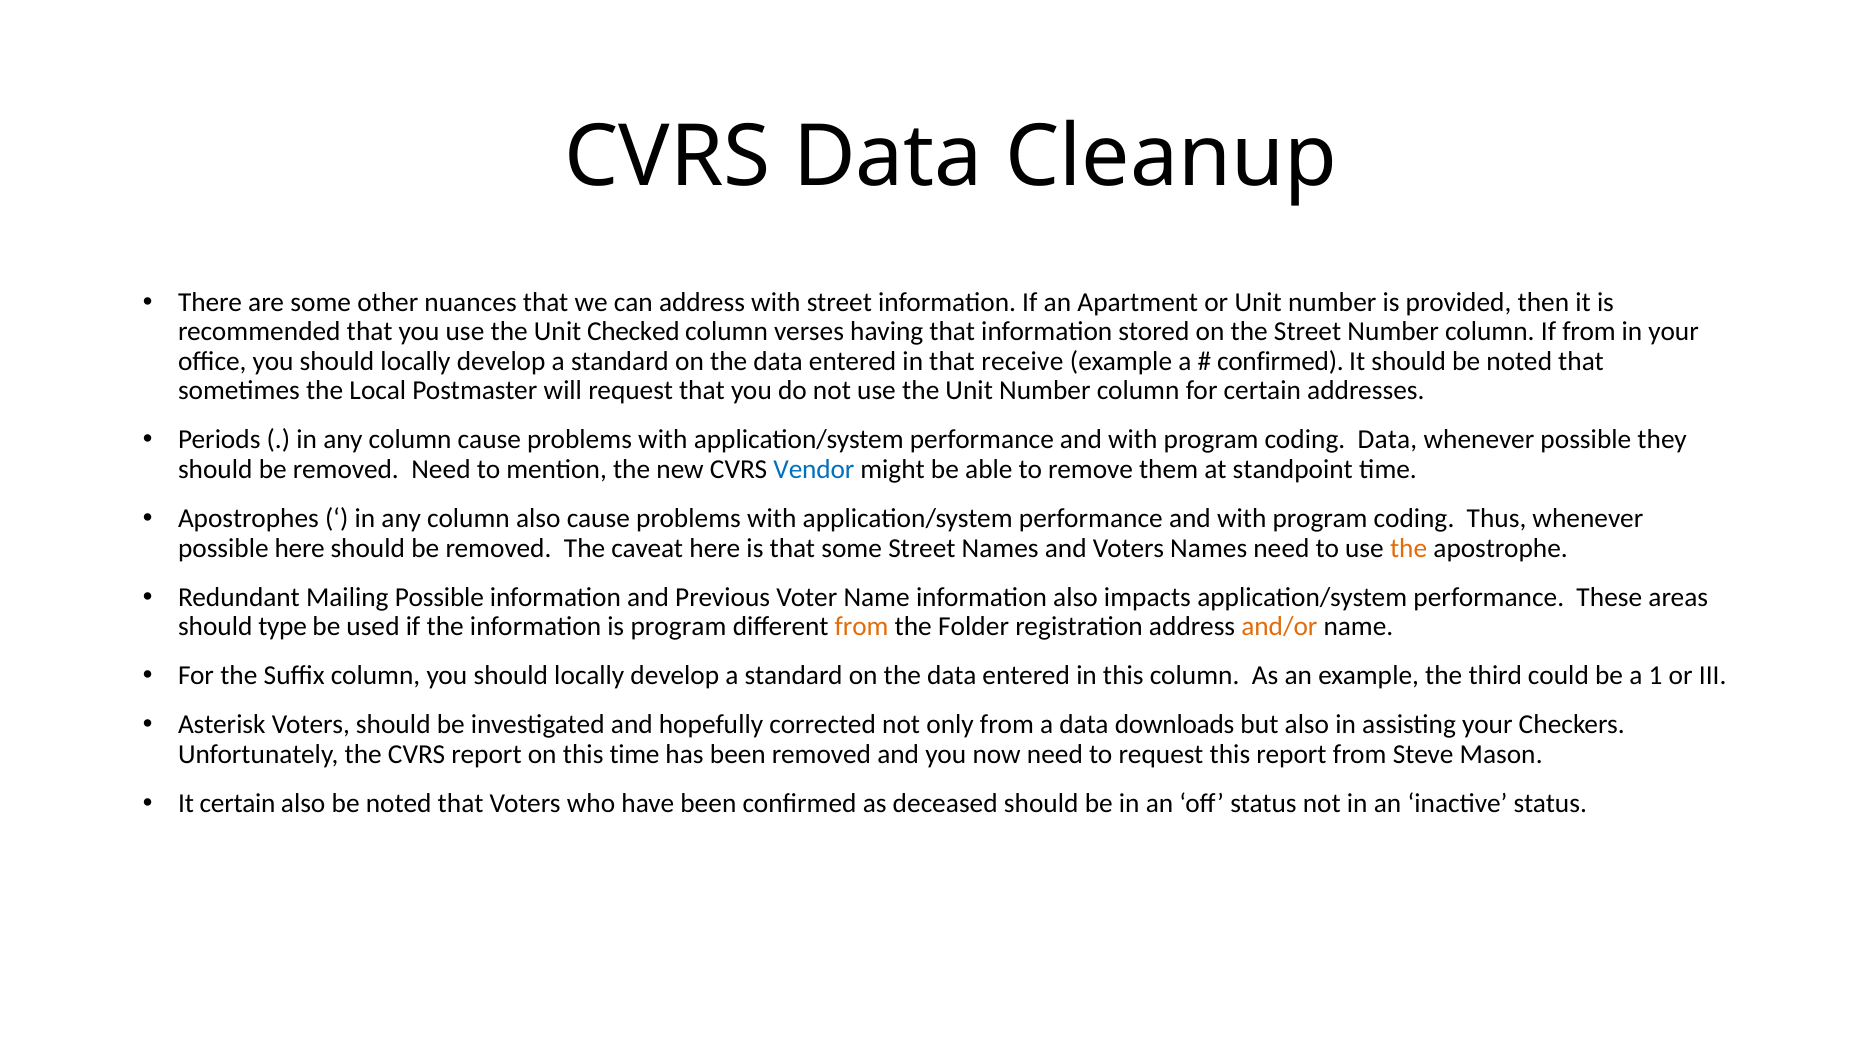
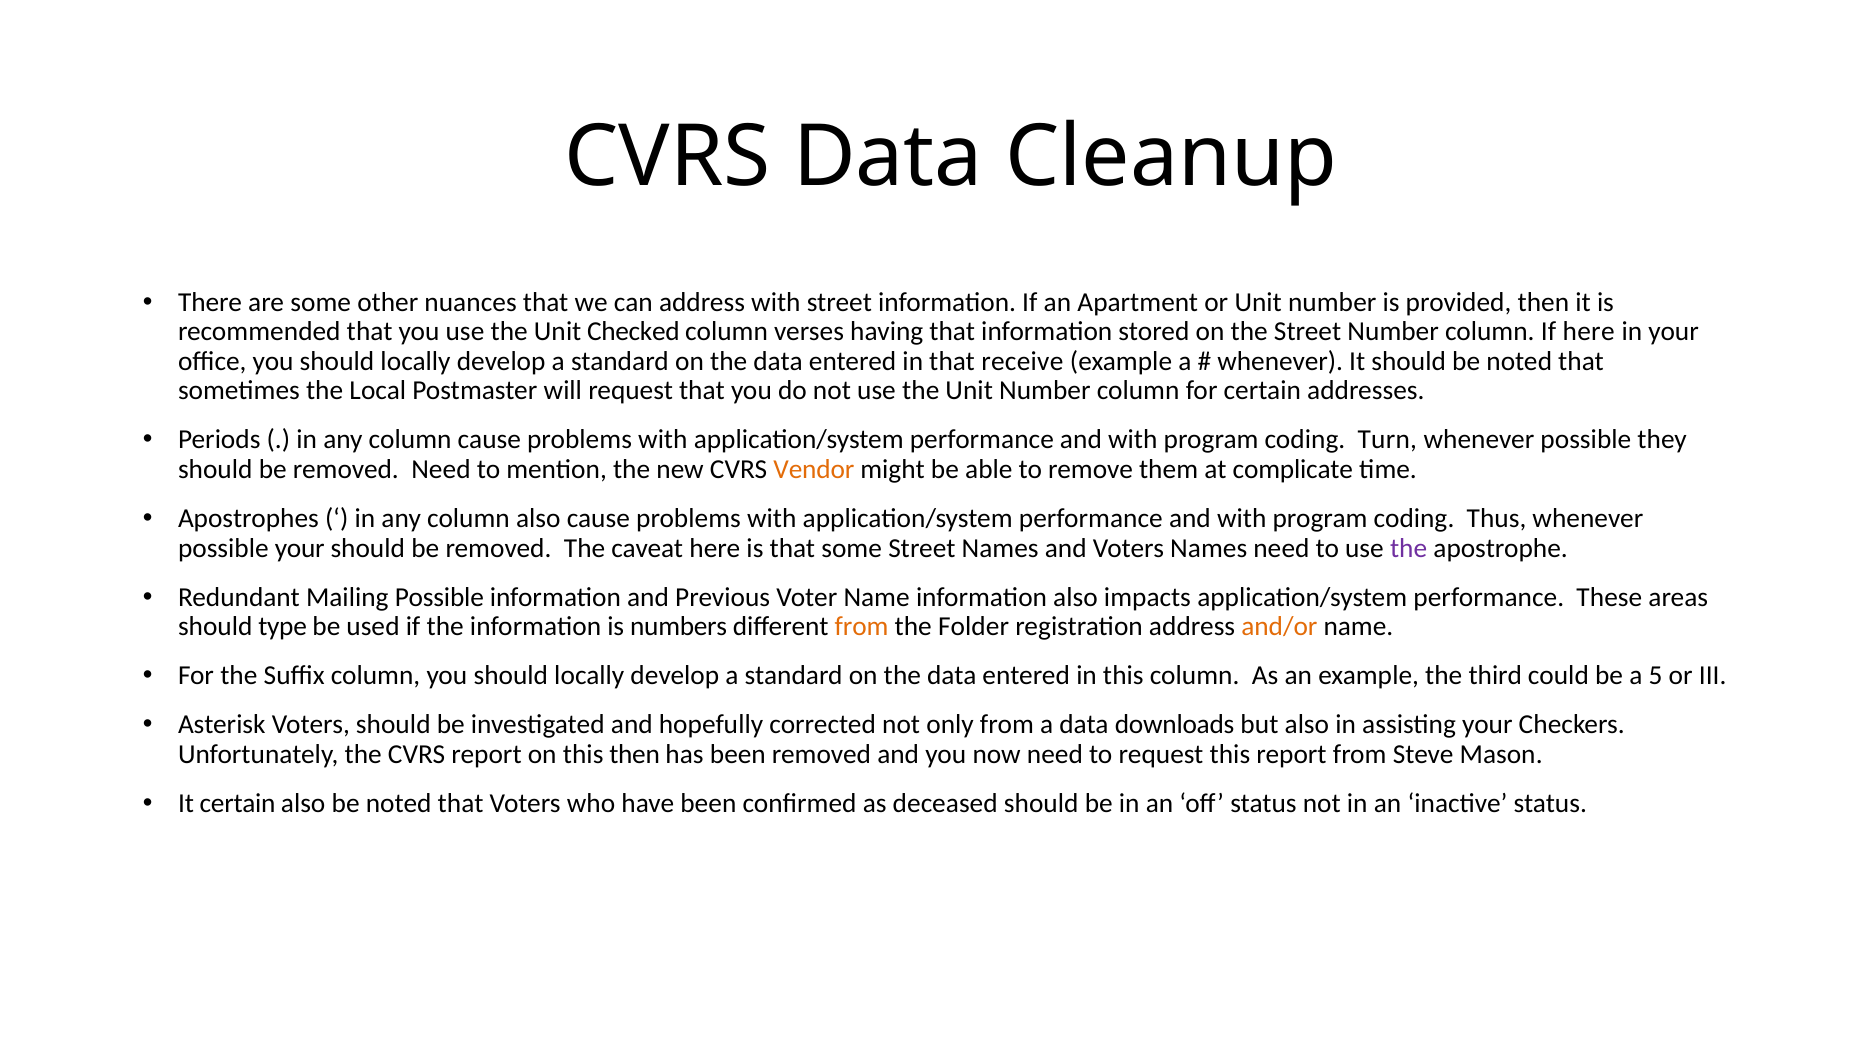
If from: from -> here (1589, 332)
confirmed: confirmed -> whenever (1280, 361)
coding Data: Data -> Turn (1387, 440)
Vendor colour: blue -> orange (814, 470)
standpoint: standpoint -> complicate (1293, 470)
possible here: here -> your (300, 548)
the colour: orange -> purple (1409, 548)
is program: program -> numbers (679, 627)
1: 1 -> 5 (1656, 676)
this time: time -> then (635, 754)
